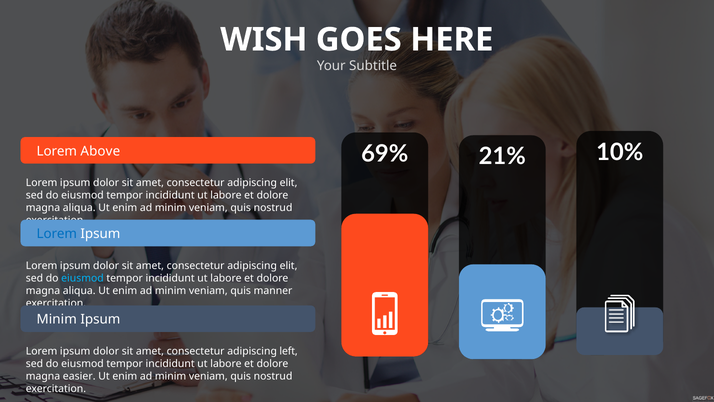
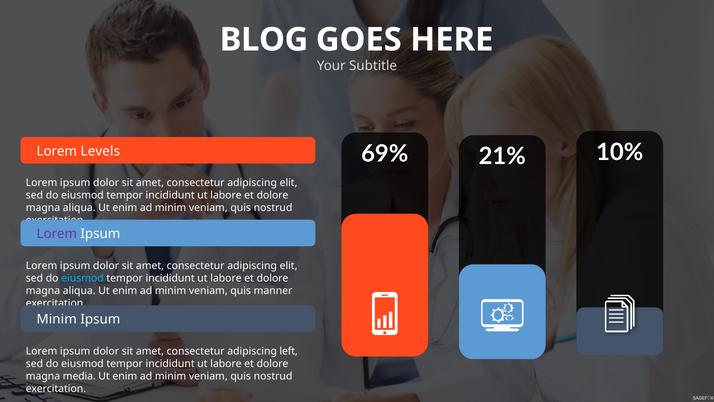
WISH: WISH -> BLOG (264, 40)
Above: Above -> Levels (100, 151)
Lorem colour: blue -> purple (57, 234)
easier: easier -> media (79, 376)
